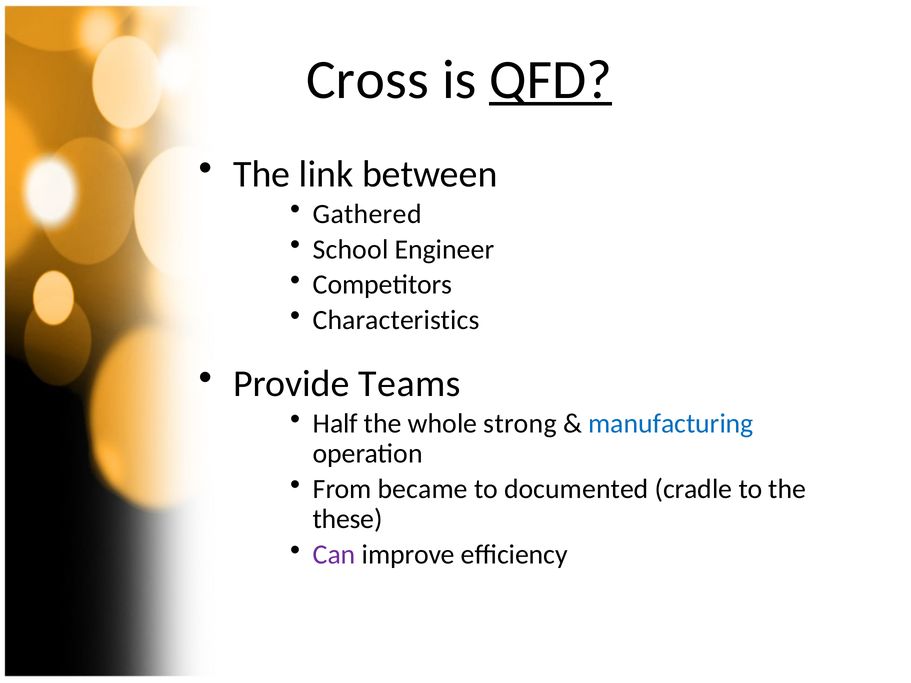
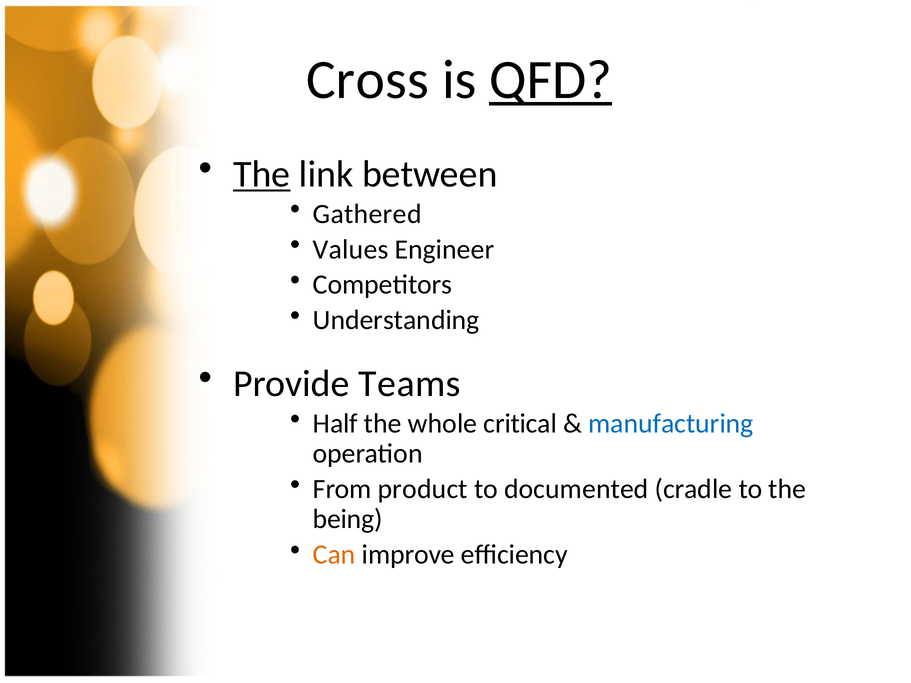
The underline: none -> present (262, 174)
School: School -> Values (351, 249)
Characteristics: Characteristics -> Understanding (396, 320)
strong: strong -> critical (520, 424)
became: became -> product (423, 489)
these: these -> being (348, 519)
Can colour: purple -> orange (334, 555)
